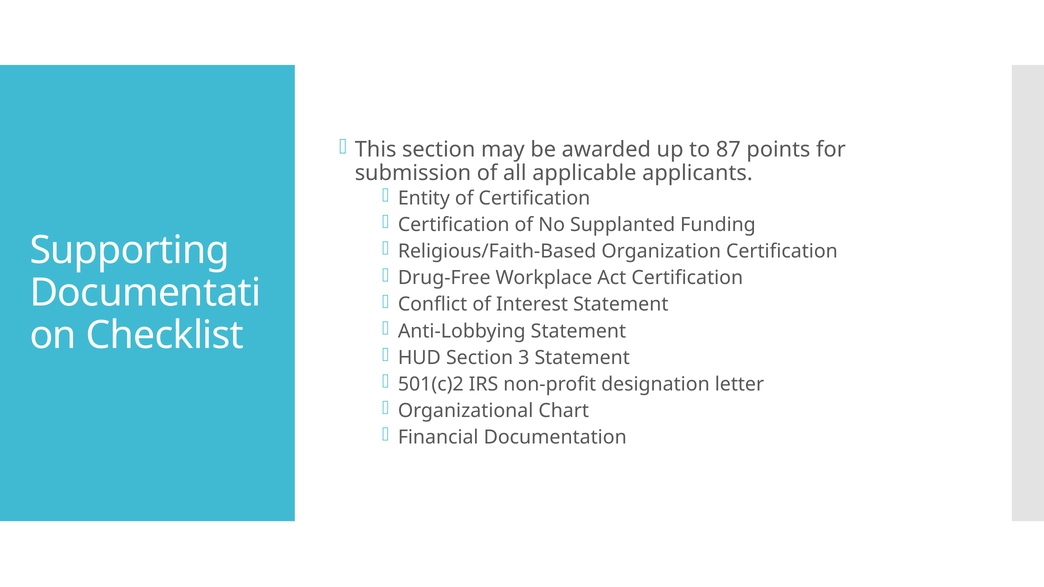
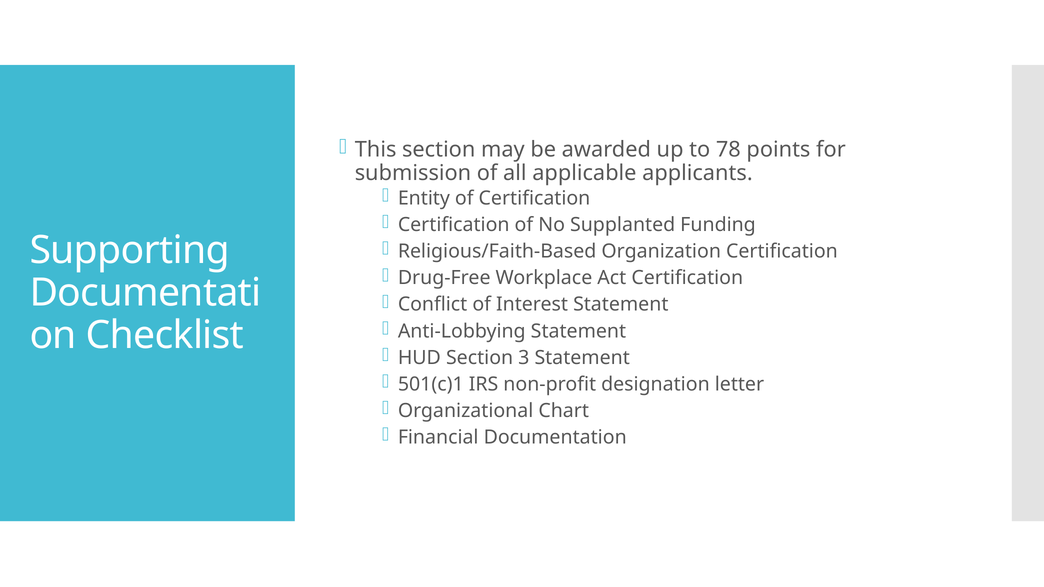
87: 87 -> 78 (728, 150)
501(c)2: 501(c)2 -> 501(c)1 (431, 384)
